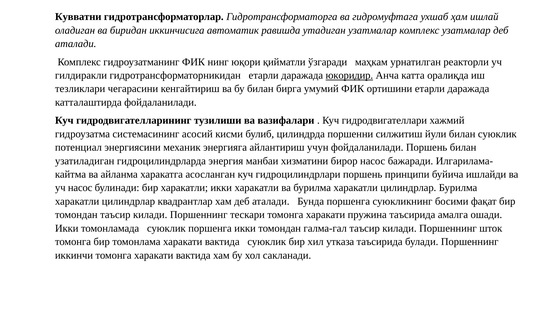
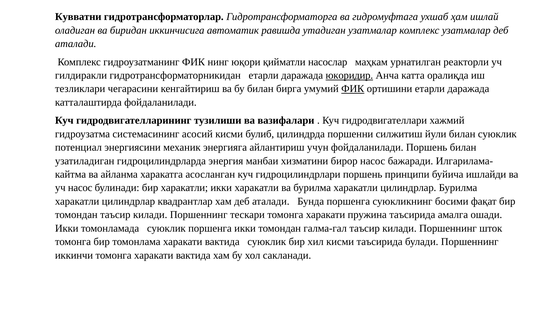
ўзгаради: ўзгаради -> насослар (328, 62)
ФИК underline: none -> present (353, 89)
хил утказа: утказа -> кисми (340, 242)
